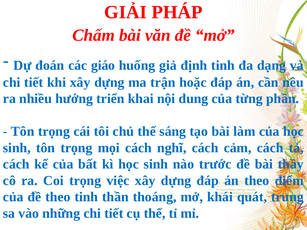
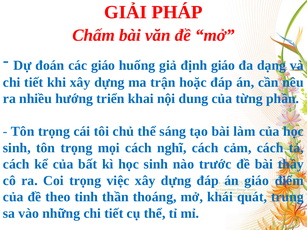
định tinh: tinh -> giáo (223, 65)
án theo: theo -> giáo (257, 181)
